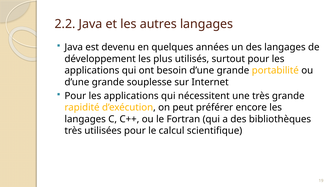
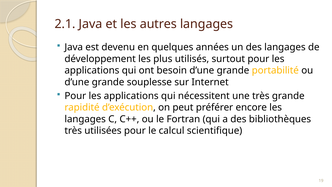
2.2: 2.2 -> 2.1 (65, 24)
